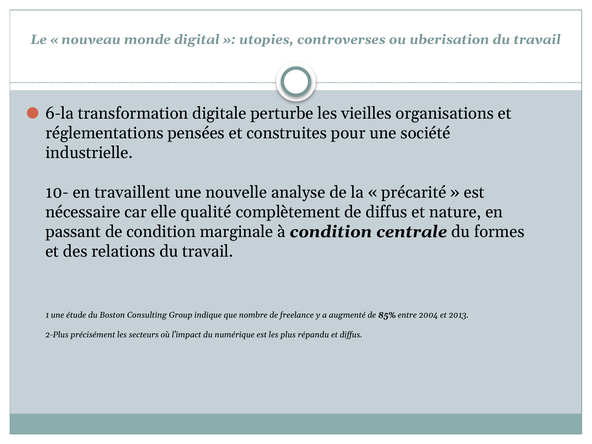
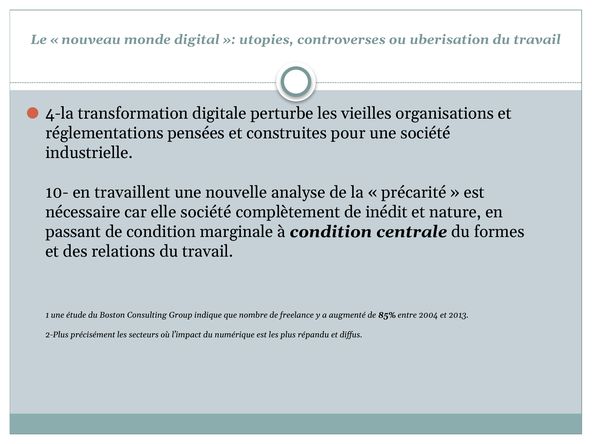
6-la: 6-la -> 4-la (60, 113)
elle qualité: qualité -> société (206, 212)
de diffus: diffus -> inédit (387, 212)
